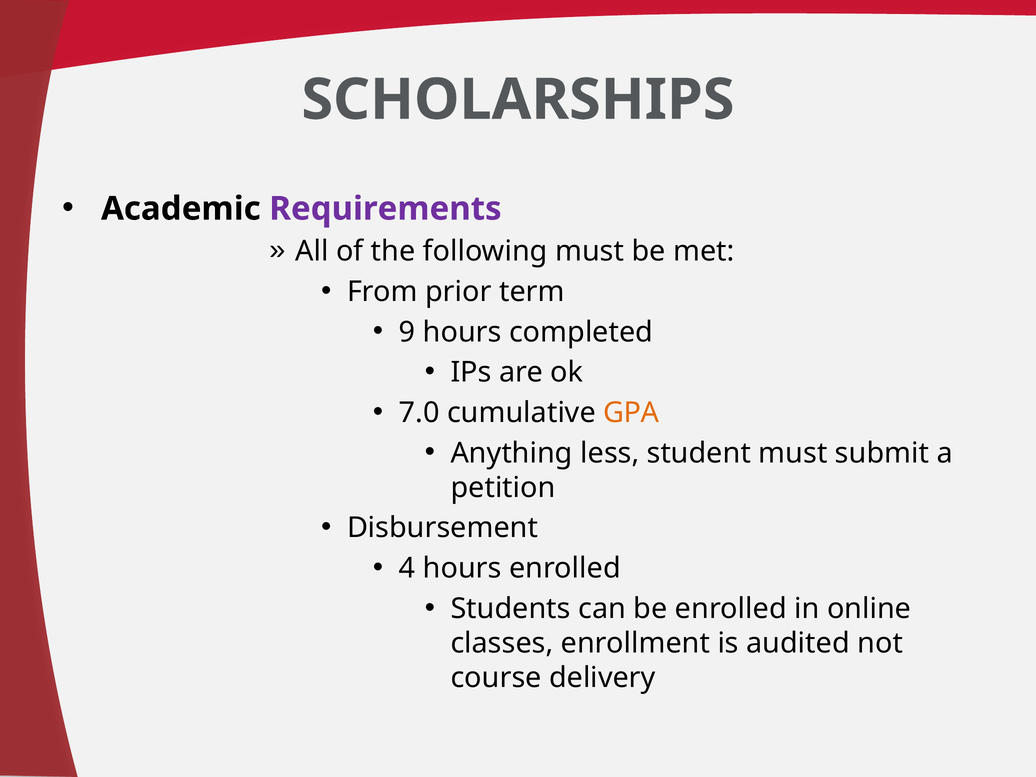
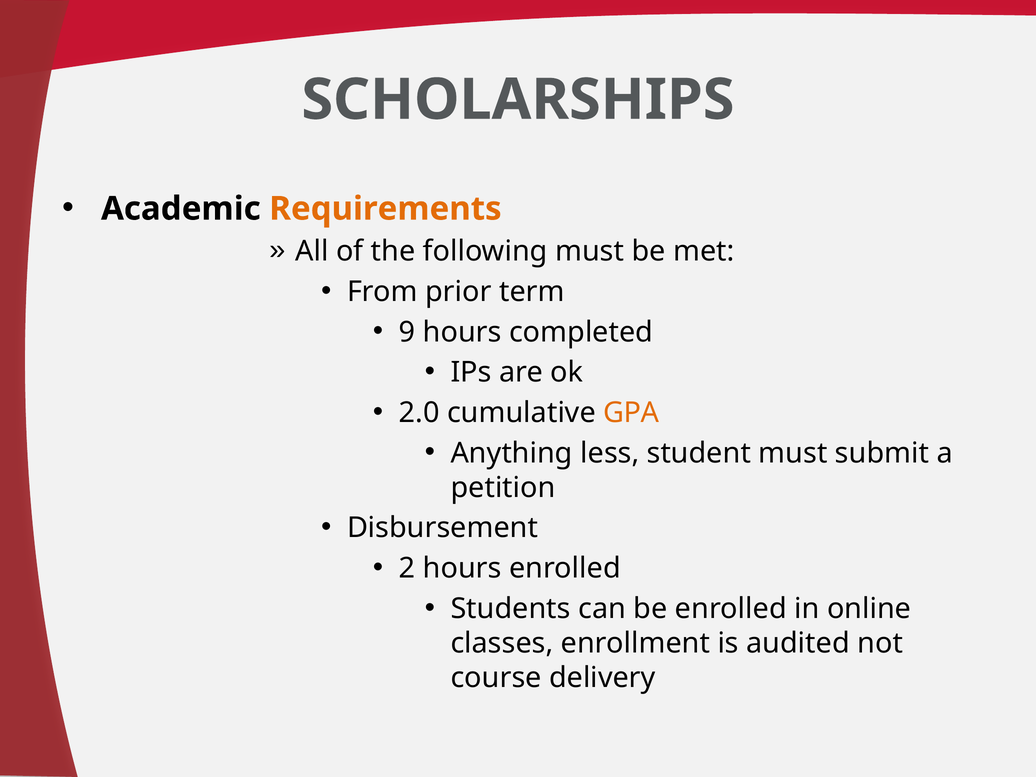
Requirements colour: purple -> orange (385, 209)
7.0: 7.0 -> 2.0 (419, 413)
4: 4 -> 2 (407, 568)
